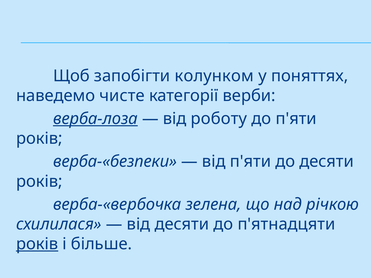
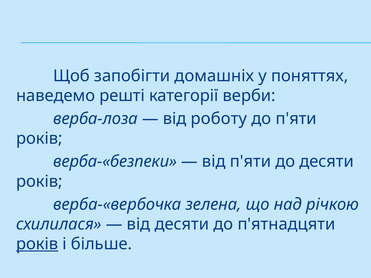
колунком: колунком -> домашніх (214, 76)
чисте: чисте -> решті (122, 96)
верба-лоза underline: present -> none (95, 119)
